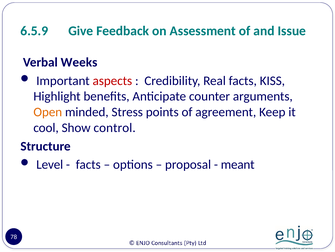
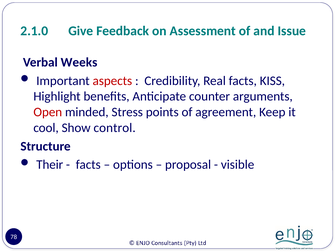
6.5.9: 6.5.9 -> 2.1.0 (34, 31)
Open colour: orange -> red (48, 112)
Level: Level -> Their (50, 164)
meant: meant -> visible (238, 164)
